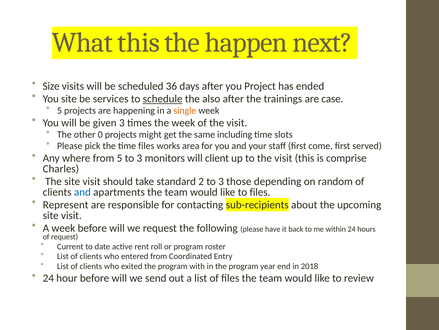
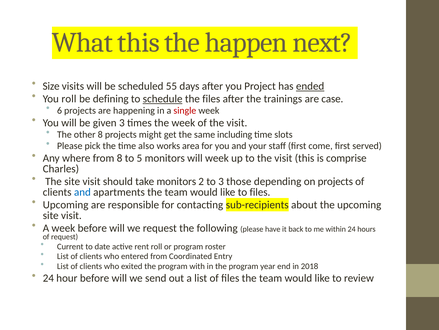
36: 36 -> 55 (171, 86)
ended underline: none -> present (310, 86)
You site: site -> roll (69, 99)
services: services -> defining (111, 99)
the also: also -> files (211, 99)
5: 5 -> 6 (60, 110)
single colour: orange -> red (185, 110)
other 0: 0 -> 8 (100, 134)
time files: files -> also (146, 146)
from 5: 5 -> 8 (120, 158)
3: 3 -> 5 (139, 158)
will client: client -> week (217, 158)
take standard: standard -> monitors (176, 181)
on random: random -> projects (335, 181)
Represent: Represent -> Upcoming (66, 204)
